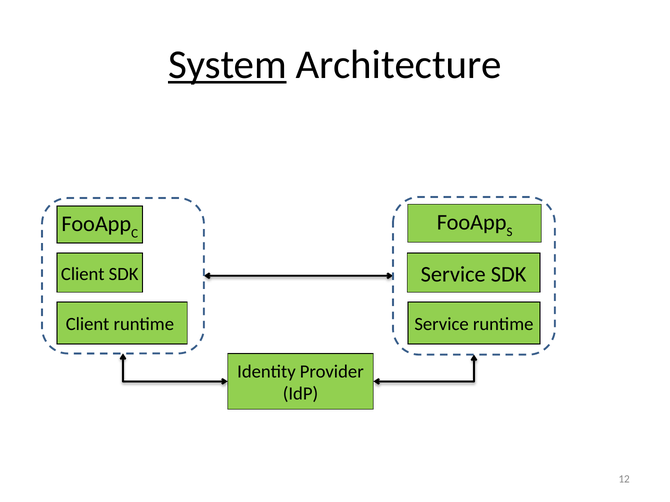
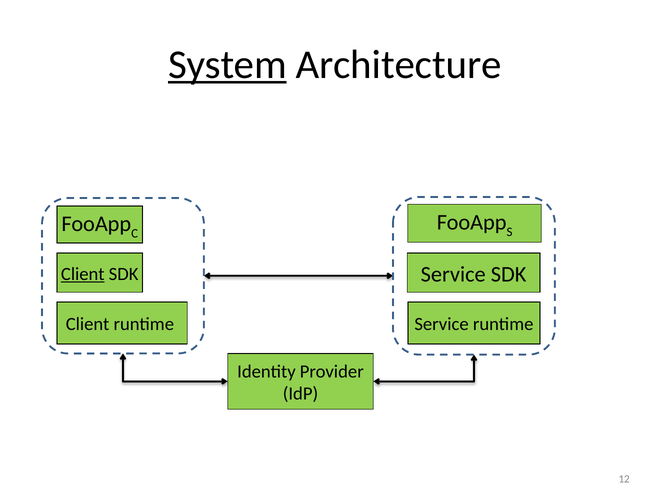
Client underline: none -> present (83, 274)
